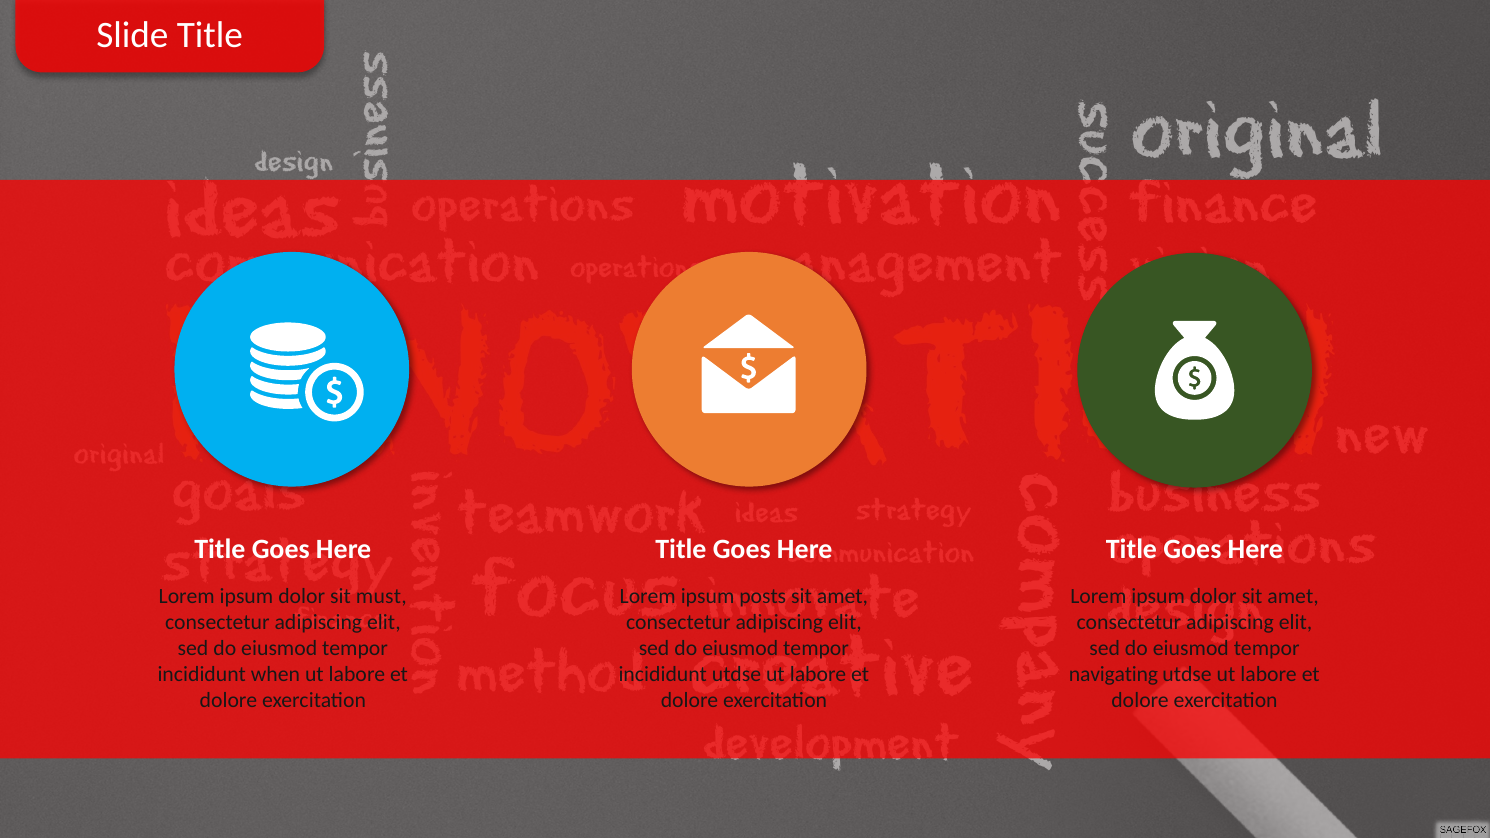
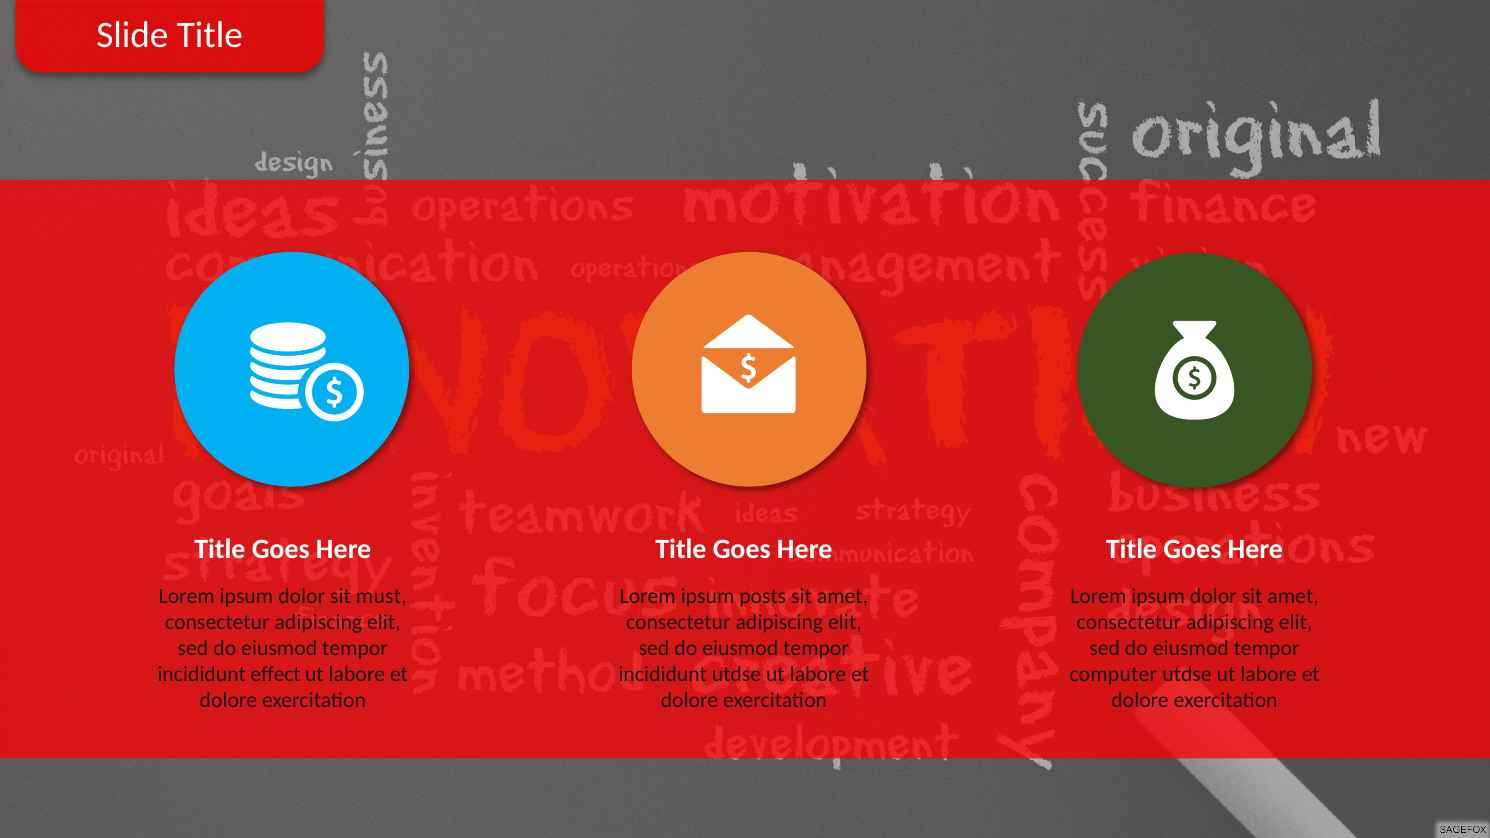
when: when -> effect (276, 675)
navigating: navigating -> computer (1113, 675)
